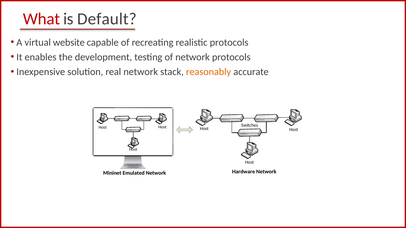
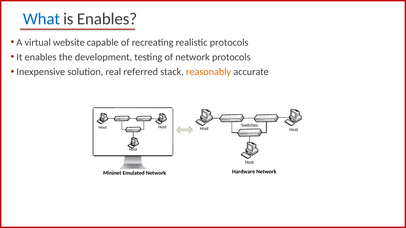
What colour: red -> blue (41, 19)
is Default: Default -> Enables (107, 19)
real network: network -> referred (141, 72)
